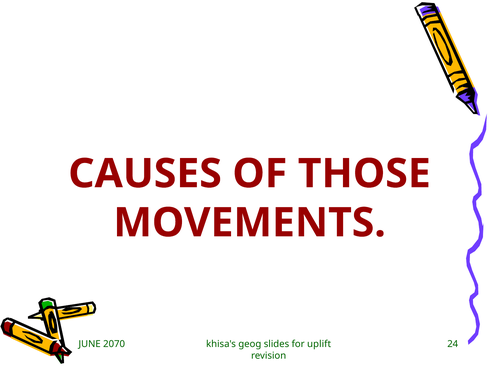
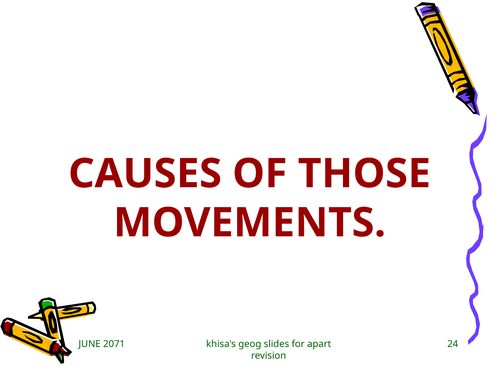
2070: 2070 -> 2071 (114, 344)
uplift: uplift -> apart (319, 344)
